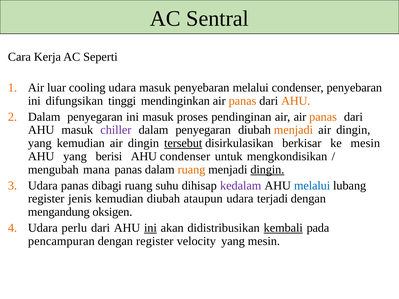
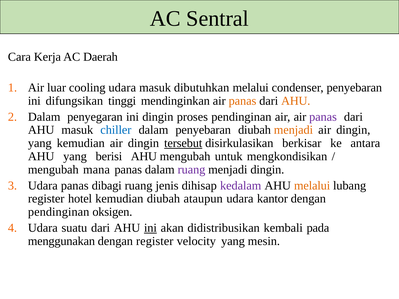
Seperti: Seperti -> Daerah (100, 57)
masuk penyebaran: penyebaran -> dibutuhkan (202, 88)
ini masuk: masuk -> dingin (158, 117)
panas colour: orange -> purple (323, 117)
chiller colour: purple -> blue (116, 130)
penyegaran: penyegaran -> penyebaran (203, 130)
ke mesin: mesin -> antara (365, 143)
AHU condenser: condenser -> mengubah (185, 156)
ruang colour: orange -> purple (191, 170)
dingin underline: present -> none (267, 170)
suhu: suhu -> jenis (167, 186)
melalui colour: blue -> orange (312, 186)
jenis: jenis -> hotel (80, 199)
terjadi: terjadi -> kantor (272, 199)
mengandung: mengandung -> pendinginan (59, 212)
perlu: perlu -> suatu (74, 228)
kembali underline: present -> none (283, 228)
pencampuran: pencampuran -> menggunakan (61, 241)
